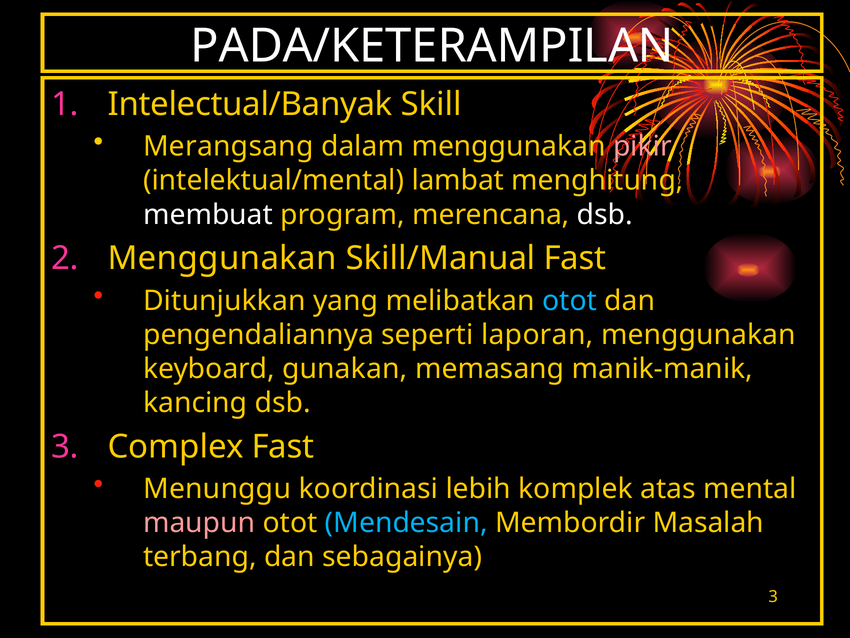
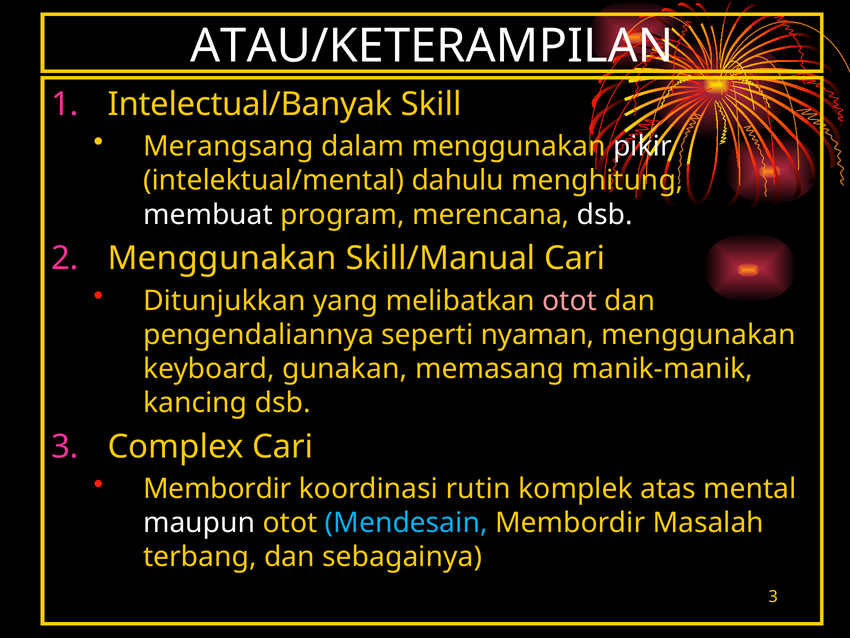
PADA/KETERAMPILAN: PADA/KETERAMPILAN -> ATAU/KETERAMPILAN (432, 46)
pikir colour: pink -> white (642, 146)
lambat: lambat -> dahulu (458, 180)
Skill/Manual Fast: Fast -> Cari (575, 258)
otot colour: light blue -> pink (570, 300)
laporan: laporan -> nyaman (538, 334)
Complex Fast: Fast -> Cari (283, 446)
Menunggu: Menunggu -> Membordir (217, 488)
lebih: lebih -> rutin (478, 488)
maupun colour: pink -> white (199, 522)
